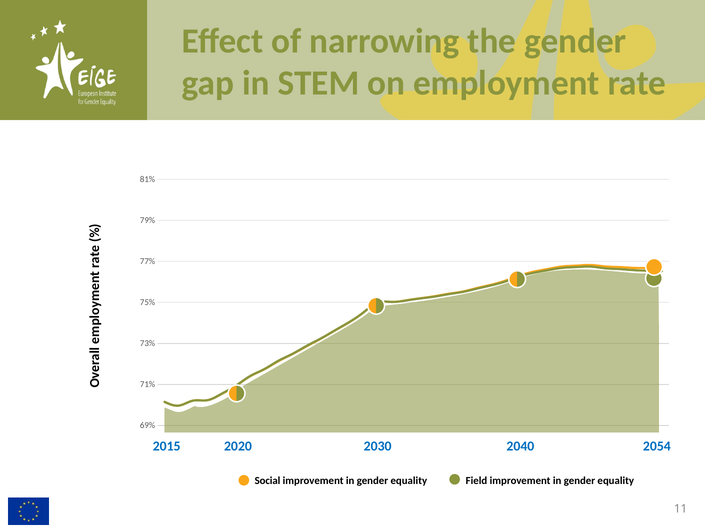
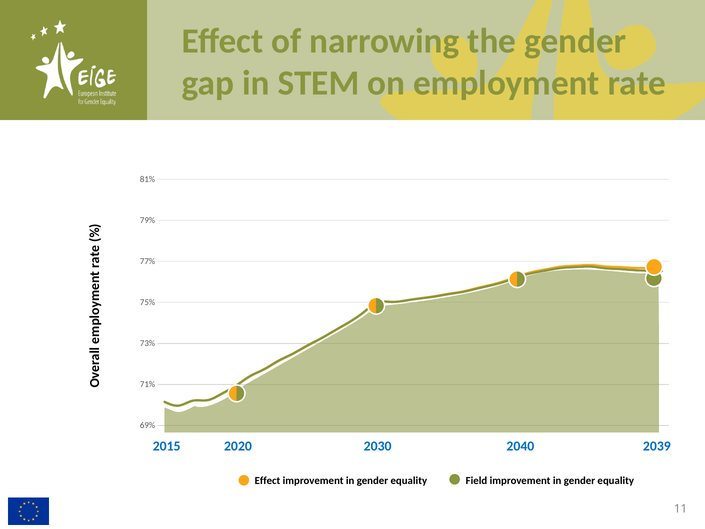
2054: 2054 -> 2039 (657, 446)
Social: Social -> Effect (267, 480)
